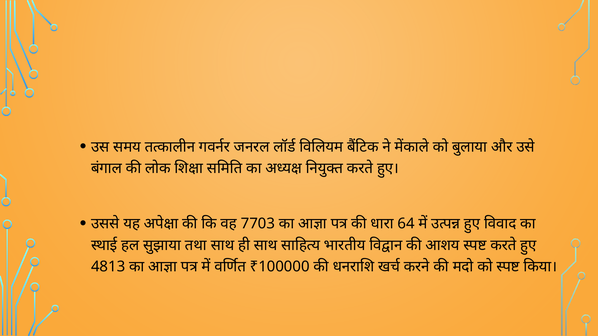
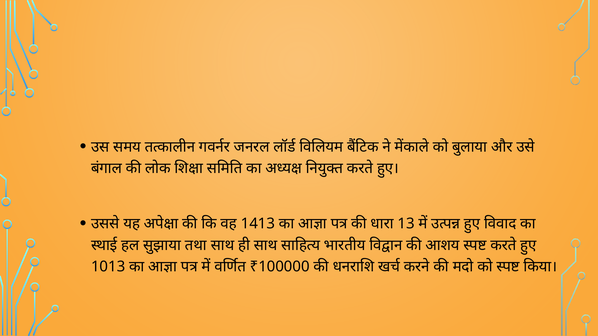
7703: 7703 -> 1413 (258, 224)
64: 64 -> 13 (406, 224)
4813: 4813 -> 1013 (108, 267)
